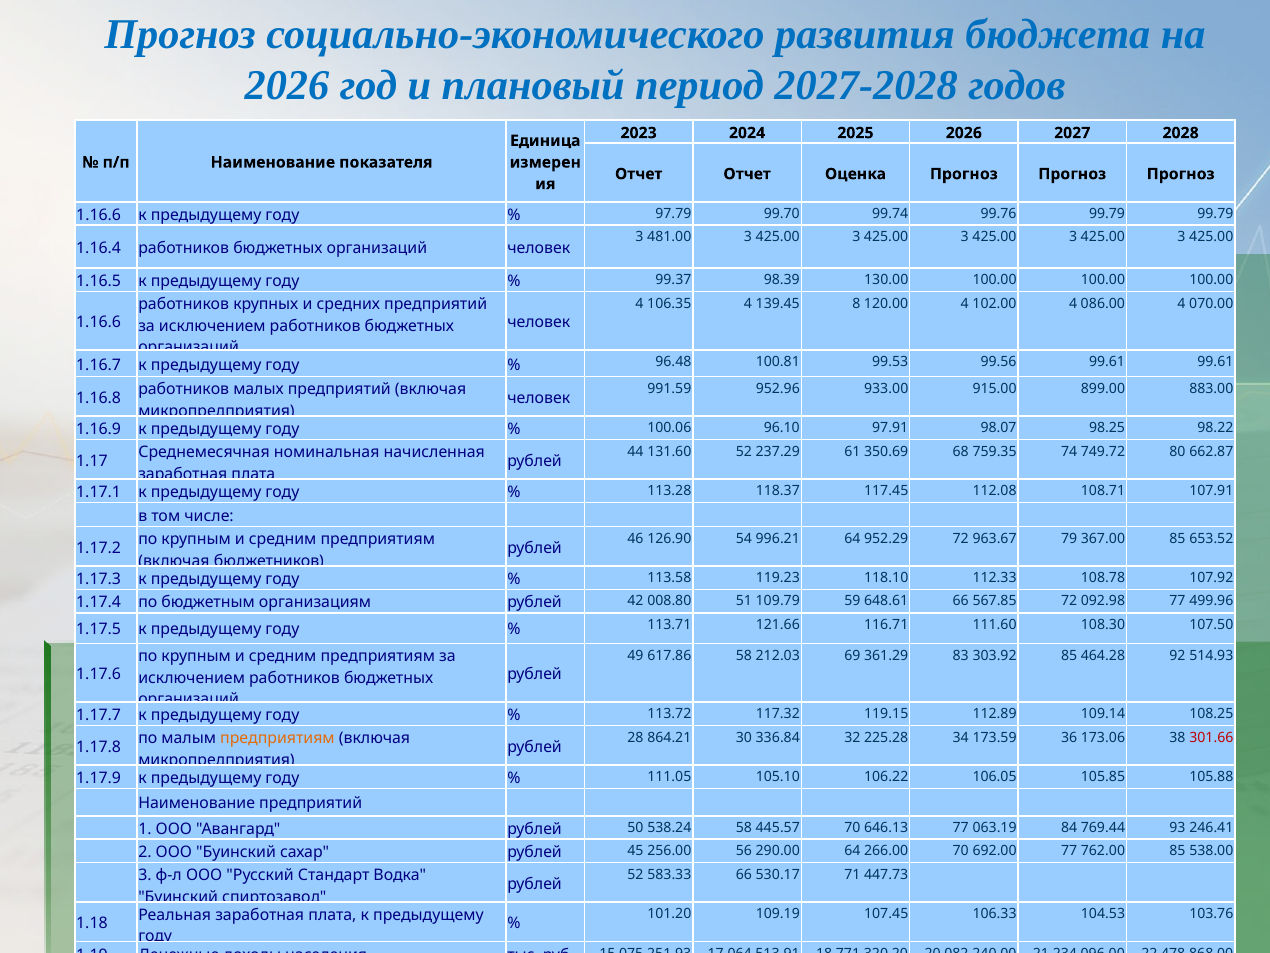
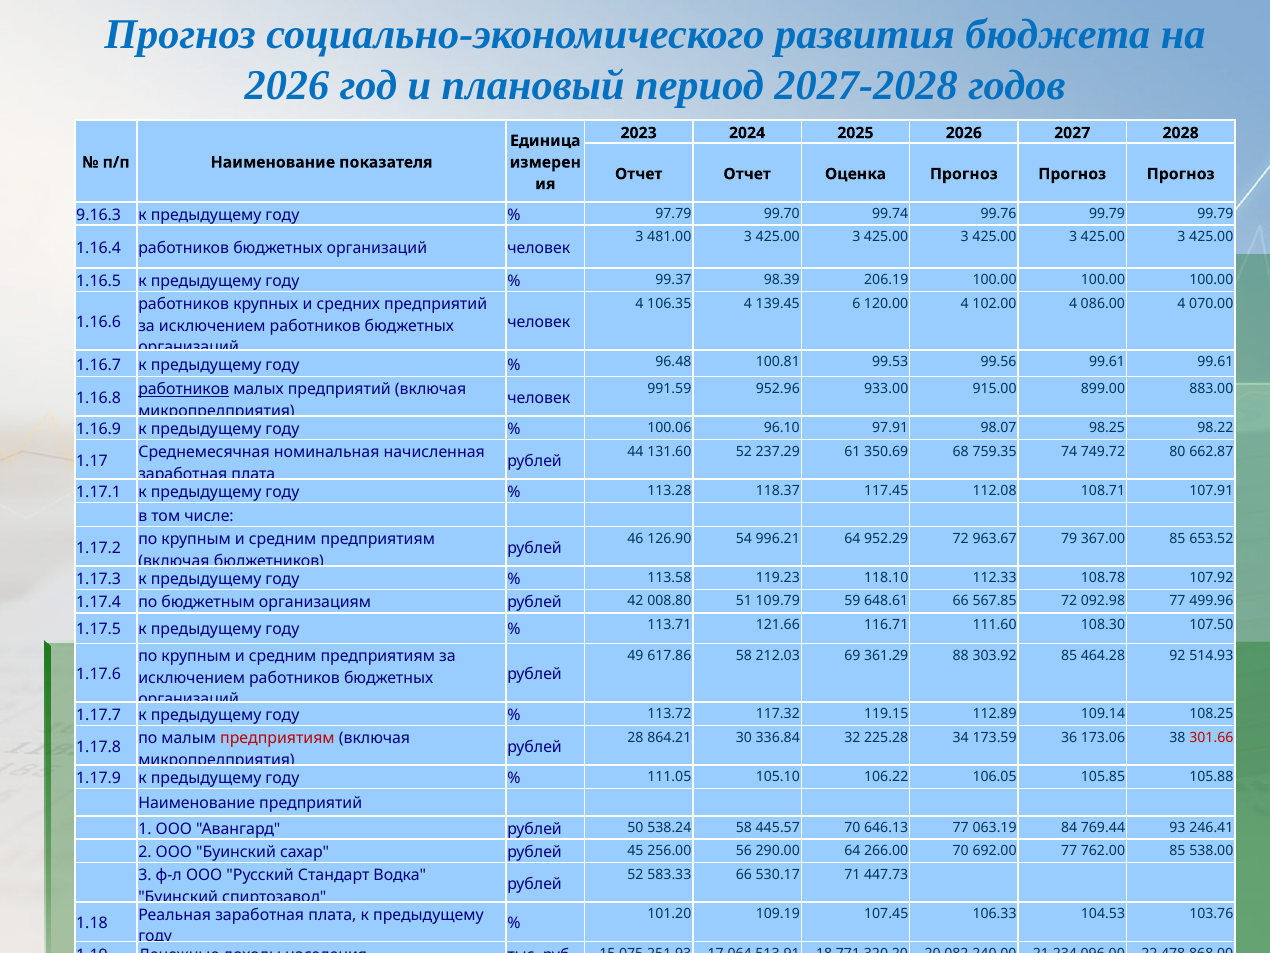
1.16.6: 1.16.6 -> 9.16.3 (99, 215)
130.00: 130.00 -> 206.19 (886, 280)
8: 8 -> 6 (856, 303)
работников underline: none -> present (184, 389)
83: 83 -> 88 (961, 655)
предприятиям colour: orange -> red (277, 738)
